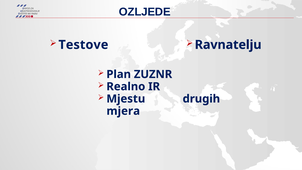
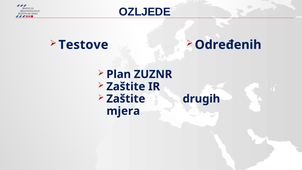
Ravnatelju: Ravnatelju -> Određenih (228, 45)
Realno: Realno -> Zaštite (126, 87)
Mjestu: Mjestu -> Zaštite (126, 99)
